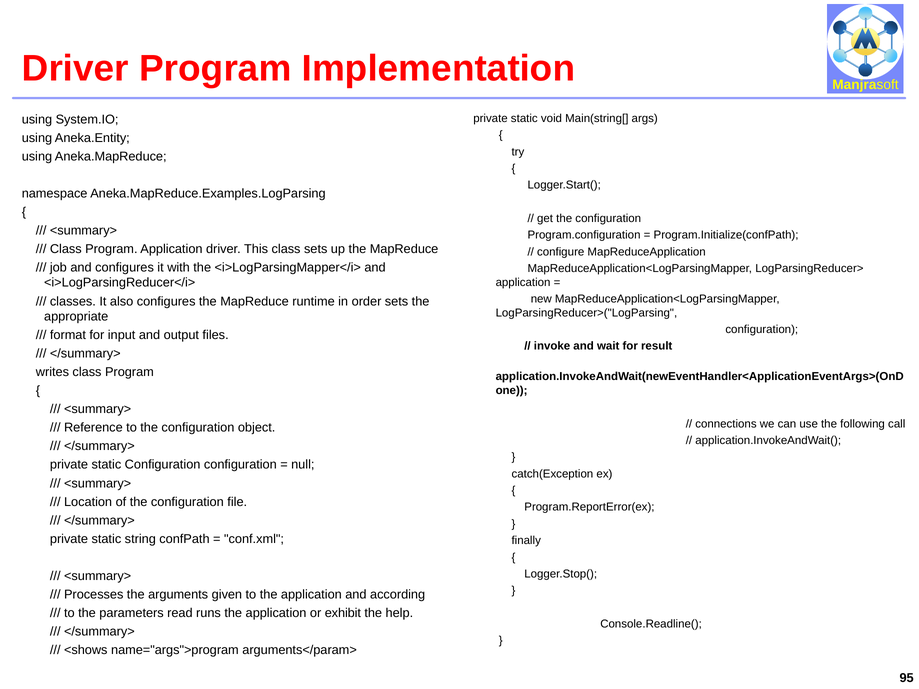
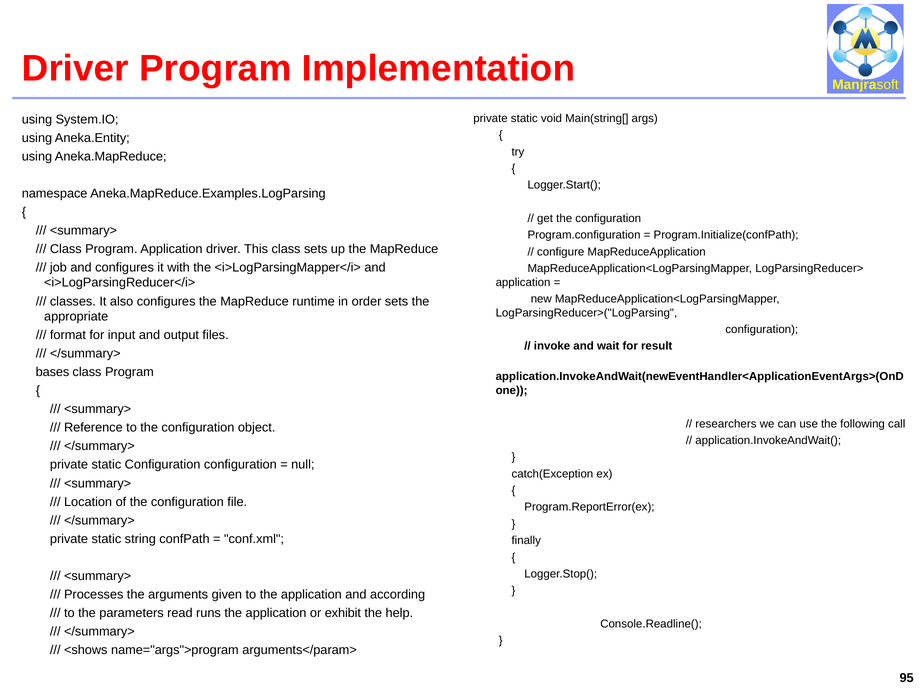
writes: writes -> bases (53, 372)
connections: connections -> researchers (726, 424)
